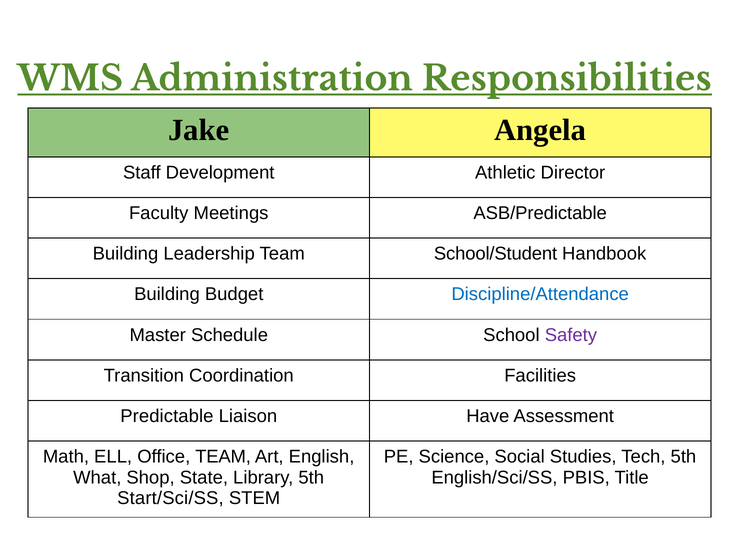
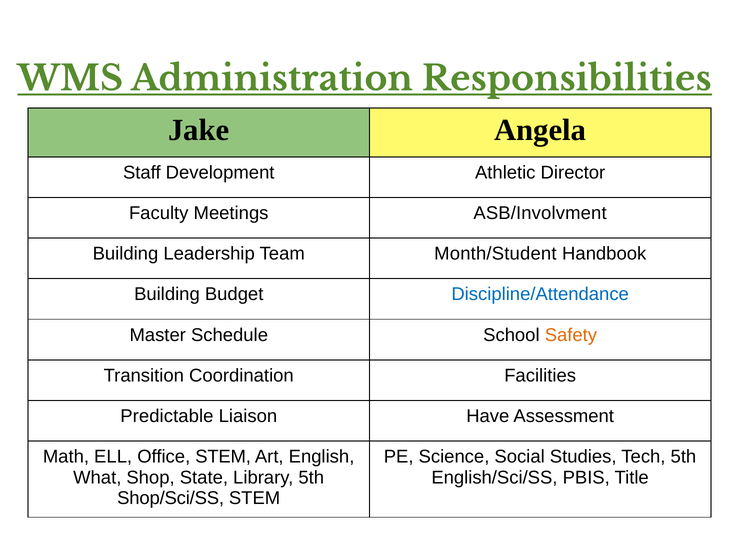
ASB/Predictable: ASB/Predictable -> ASB/Involvment (540, 213)
School/Student: School/Student -> Month/Student (495, 254)
Safety colour: purple -> orange (571, 335)
Office TEAM: TEAM -> STEM (223, 457)
Start/Sci/SS: Start/Sci/SS -> Shop/Sci/SS (171, 498)
